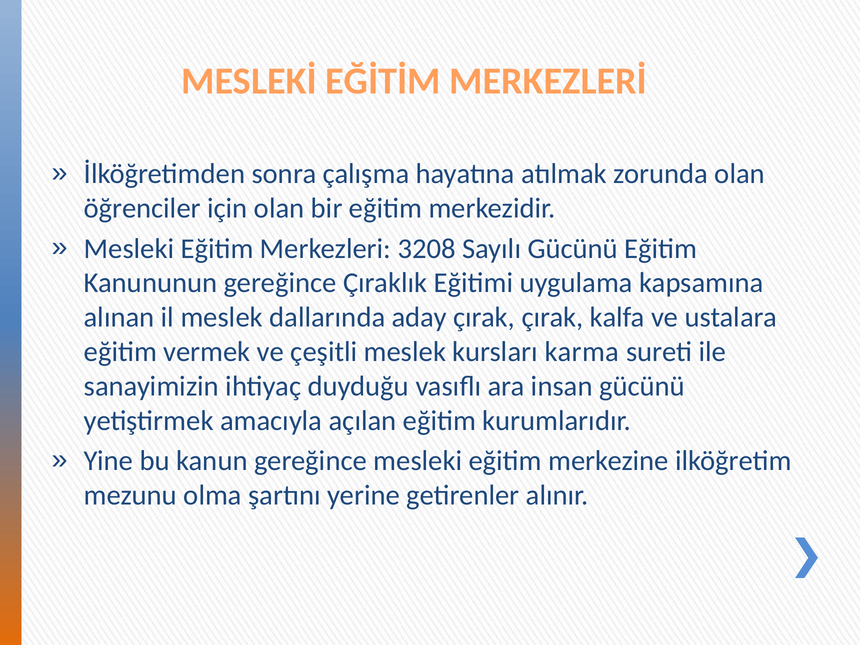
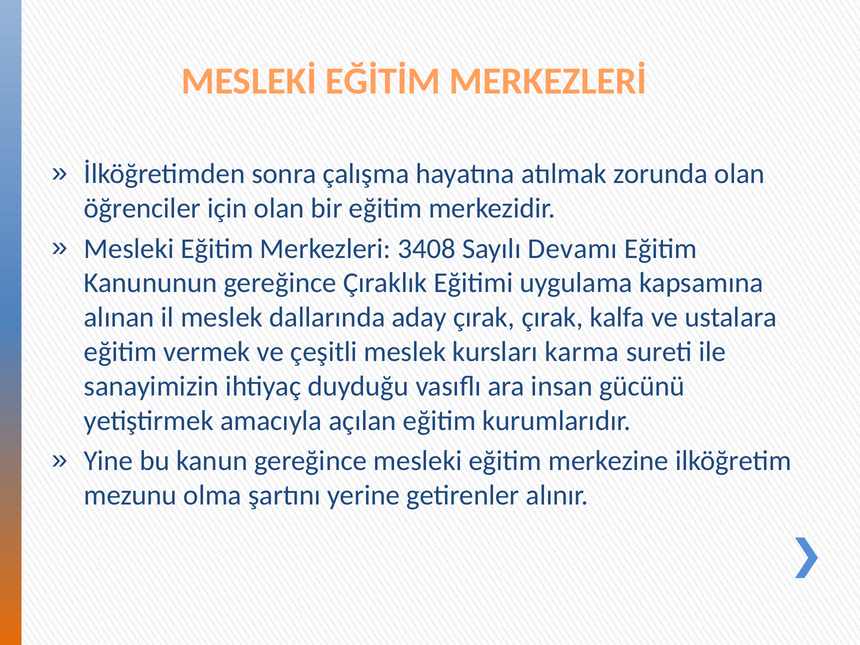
3208: 3208 -> 3408 (427, 249)
Sayılı Gücünü: Gücünü -> Devamı (573, 249)
